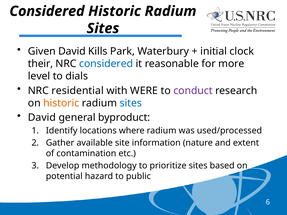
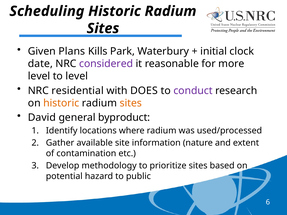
Considered: Considered -> Scheduling (47, 11)
Given David: David -> Plans (72, 51)
their: their -> date (40, 64)
considered colour: blue -> purple (106, 64)
to dials: dials -> level (77, 76)
WERE: WERE -> DOES (144, 91)
sites colour: blue -> orange (131, 103)
